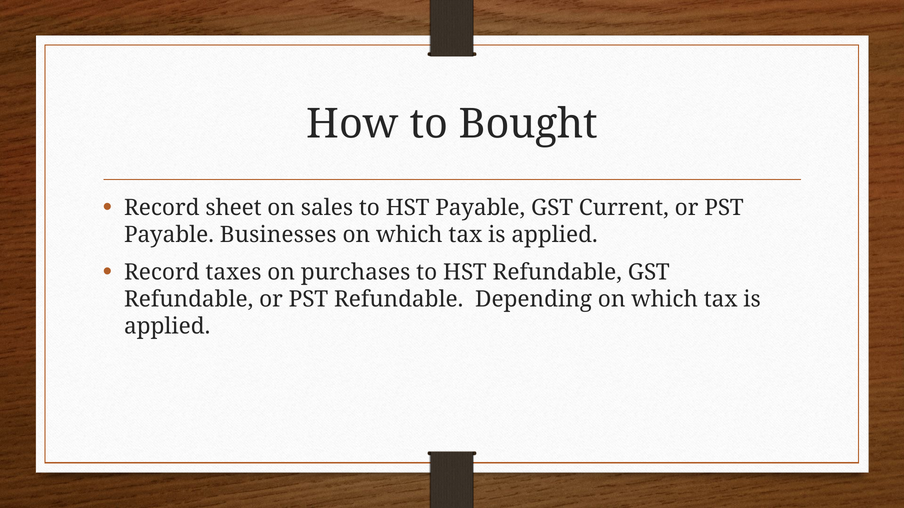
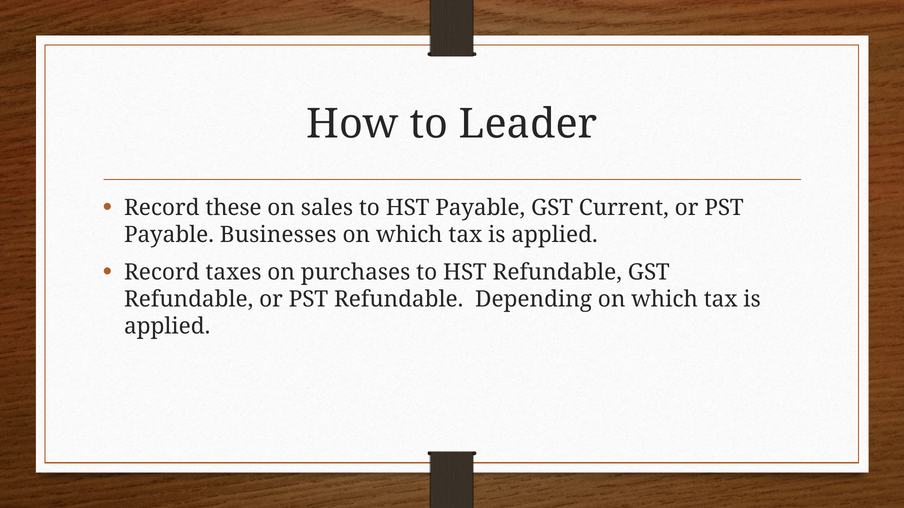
Bought: Bought -> Leader (528, 124)
sheet: sheet -> these (234, 208)
